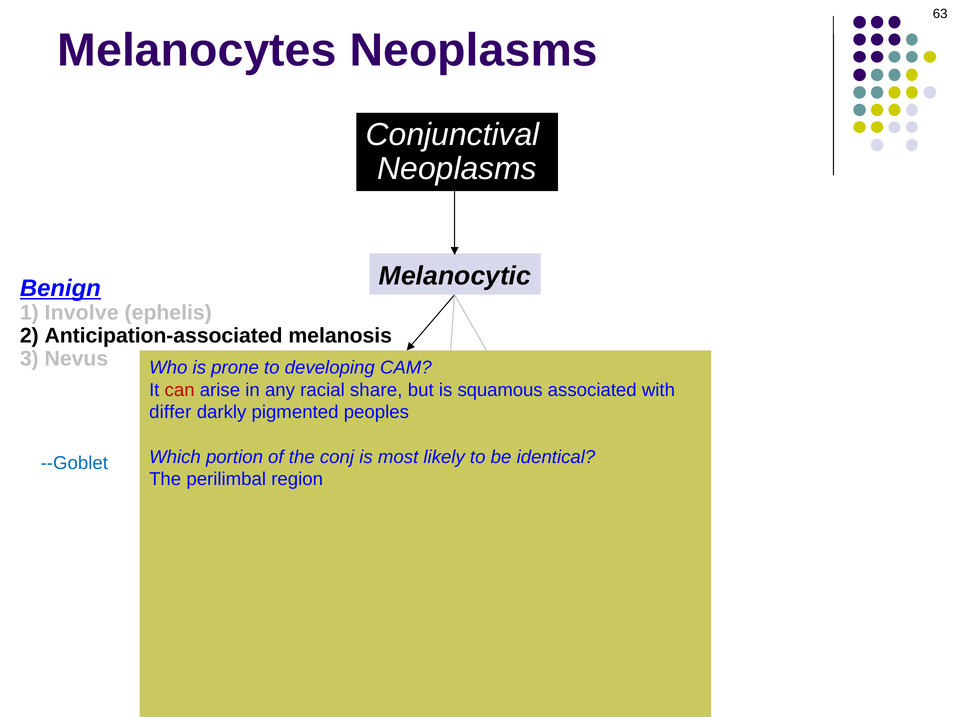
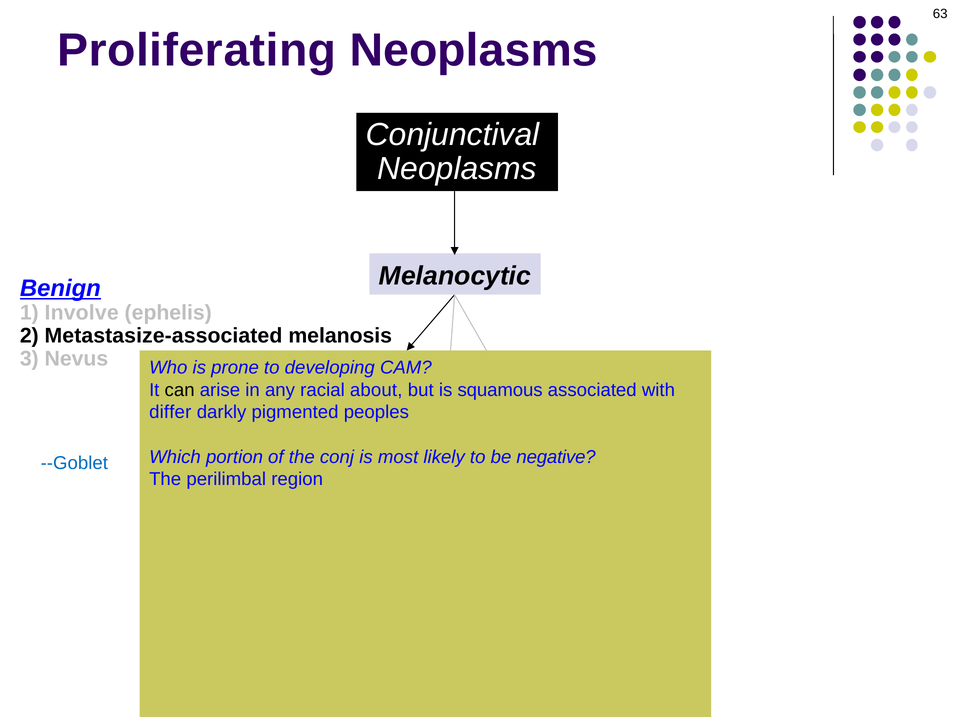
Melanocytes: Melanocytes -> Proliferating (197, 50)
Anticipation-associated: Anticipation-associated -> Metastasize-associated (163, 336)
can colour: red -> black (180, 390)
share: share -> about (376, 390)
identical: identical -> negative (556, 457)
